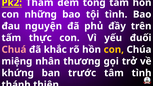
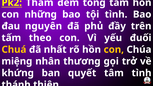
nguyện: nguyện -> nguyên (44, 26)
thực: thực -> theo (40, 38)
Chuá colour: pink -> yellow (14, 50)
khắc: khắc -> nhất (55, 50)
trước: trước -> quyết (82, 73)
